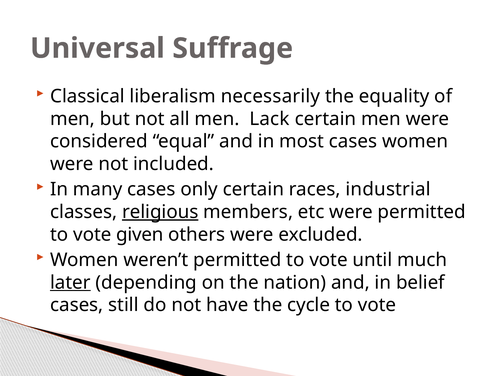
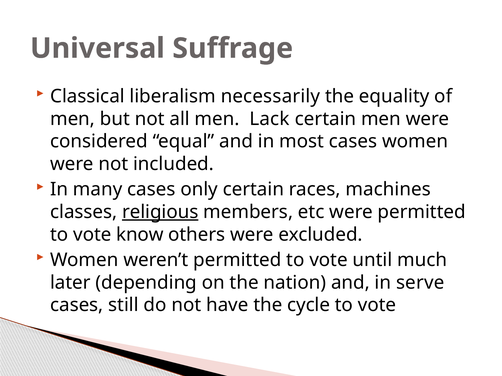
industrial: industrial -> machines (388, 190)
given: given -> know (140, 235)
later underline: present -> none (70, 283)
belief: belief -> serve (420, 283)
